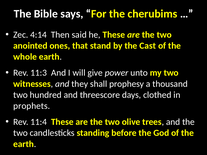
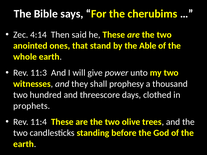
Cast: Cast -> Able (148, 46)
